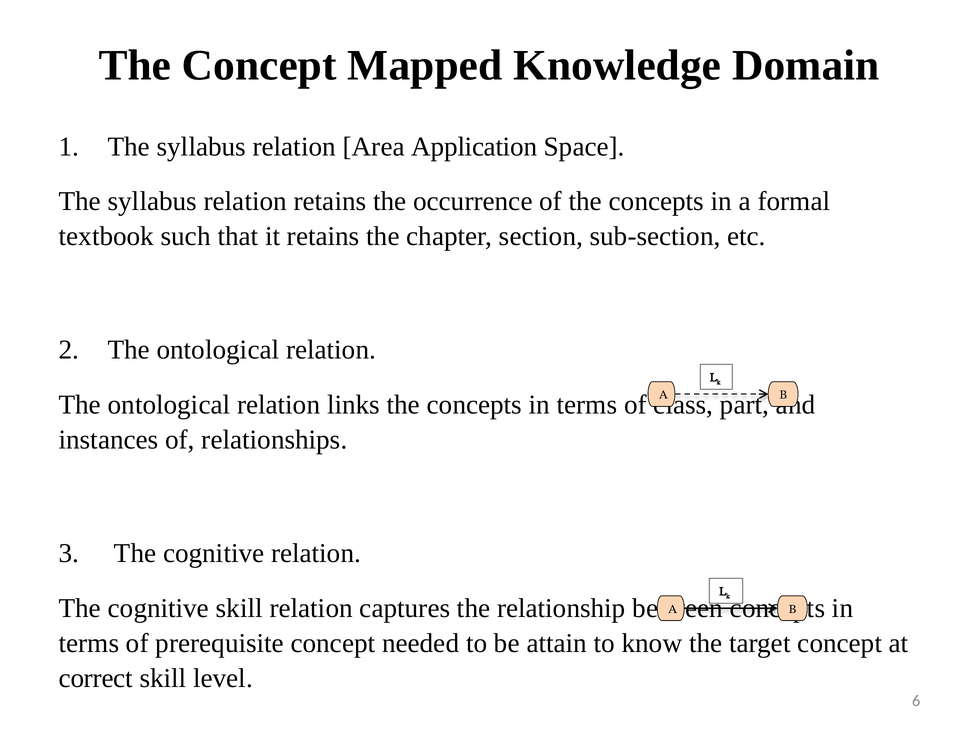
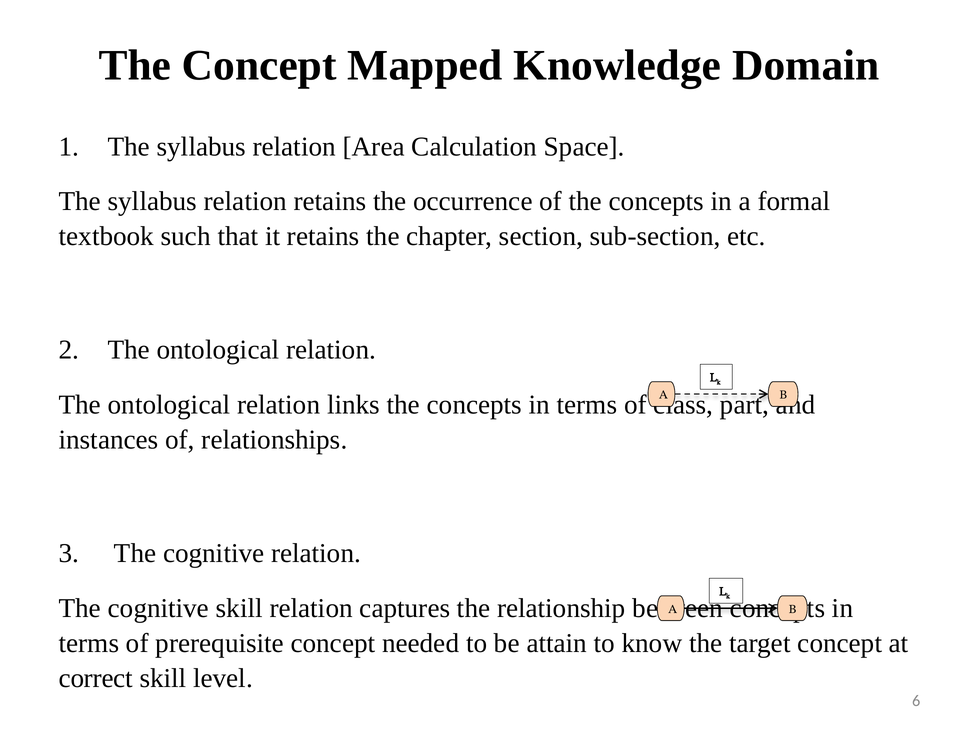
Application: Application -> Calculation (474, 147)
